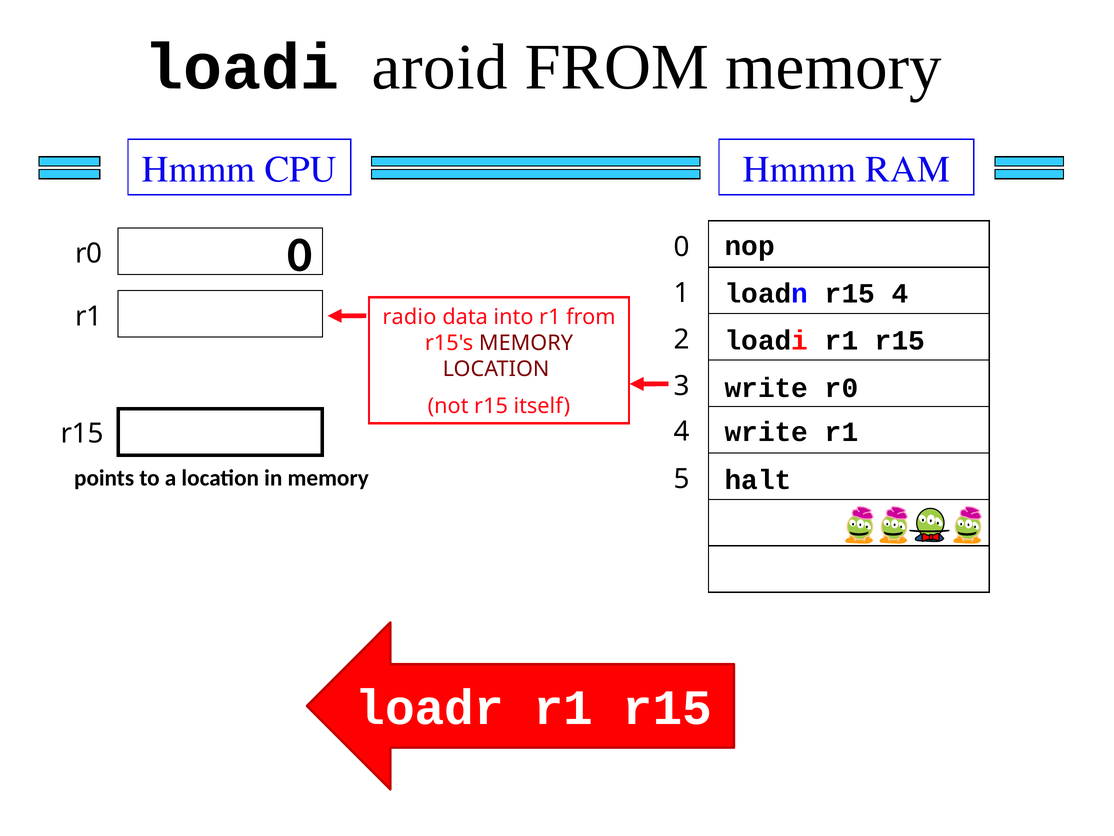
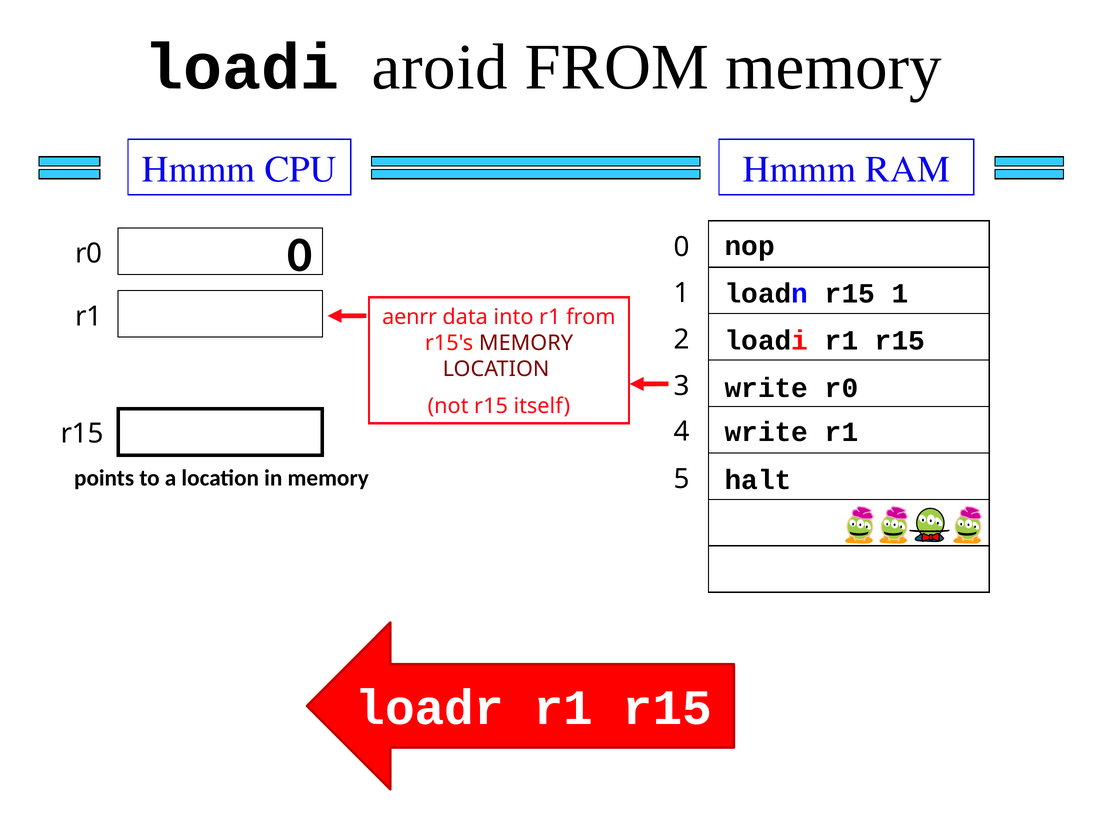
r15 4: 4 -> 1 (900, 293)
radio: radio -> aenrr (410, 317)
